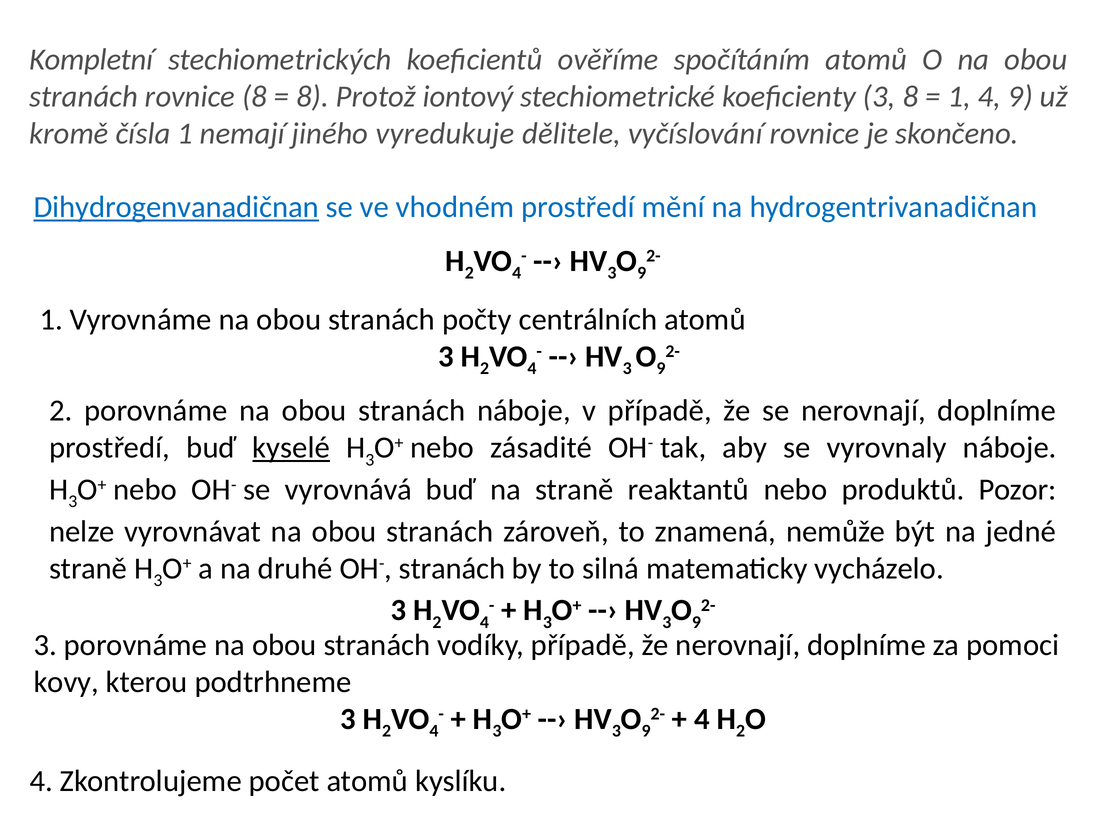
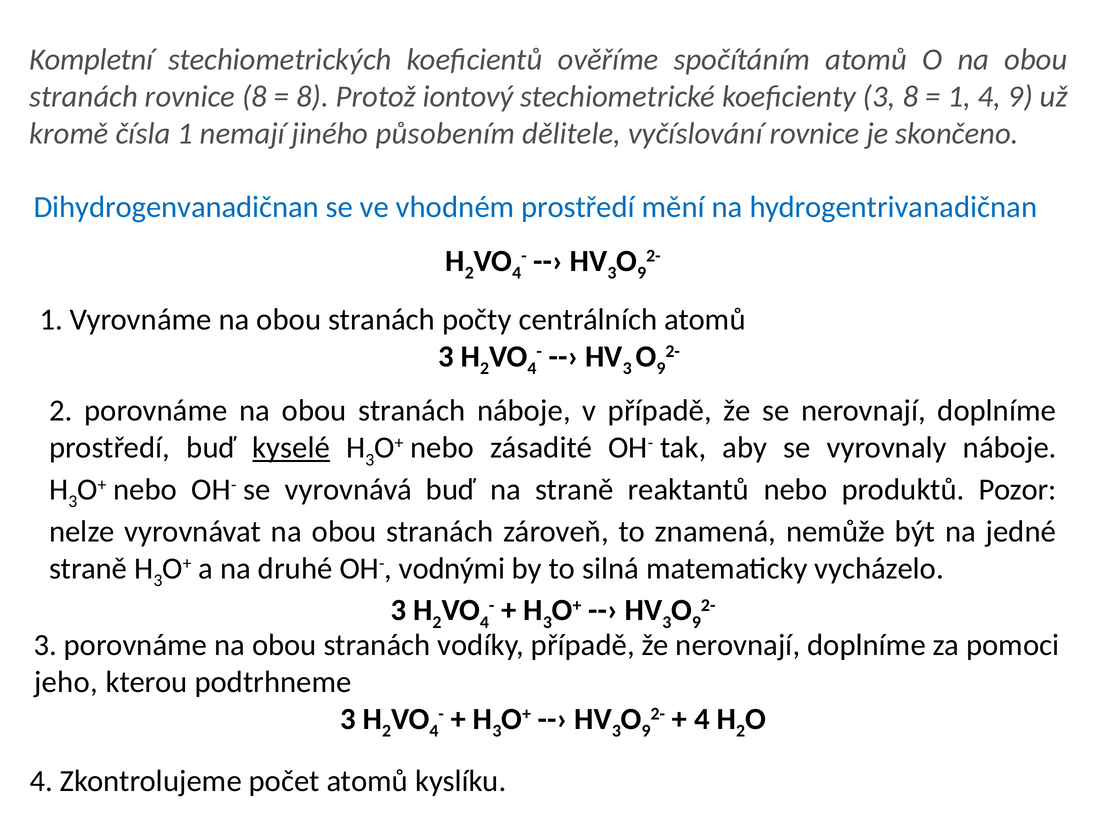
vyredukuje: vyredukuje -> působením (445, 134)
Dihydrogenvanadičnan underline: present -> none (176, 207)
OH- stranách: stranách -> vodnými (452, 569)
kovy: kovy -> jeho (66, 683)
